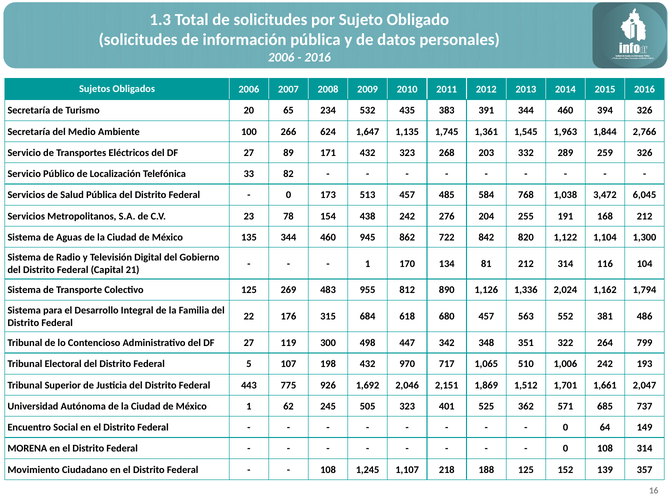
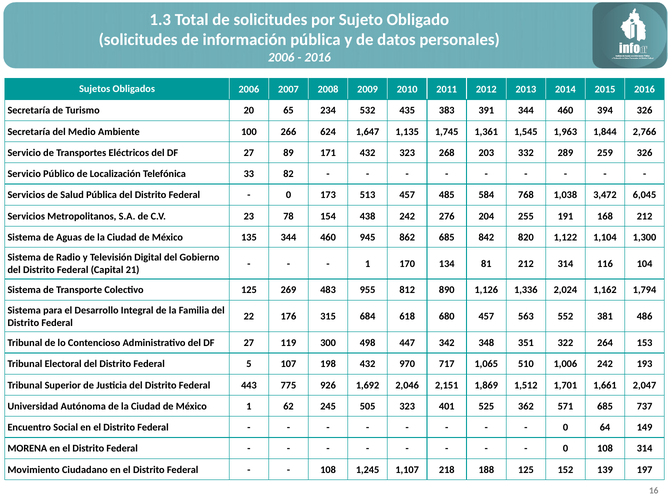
862 722: 722 -> 685 (447, 237)
799: 799 -> 153 (645, 343)
357: 357 -> 197 (645, 469)
